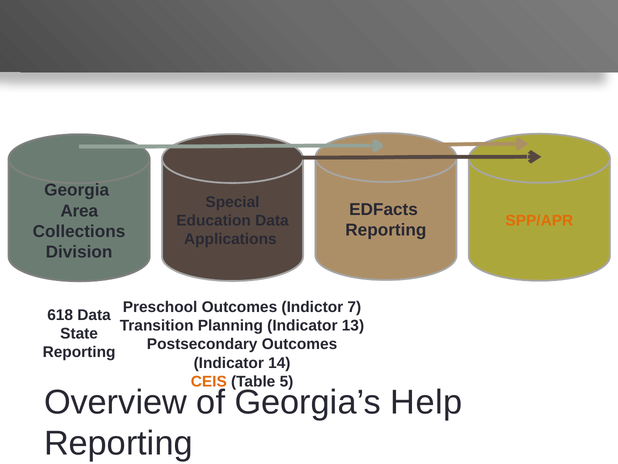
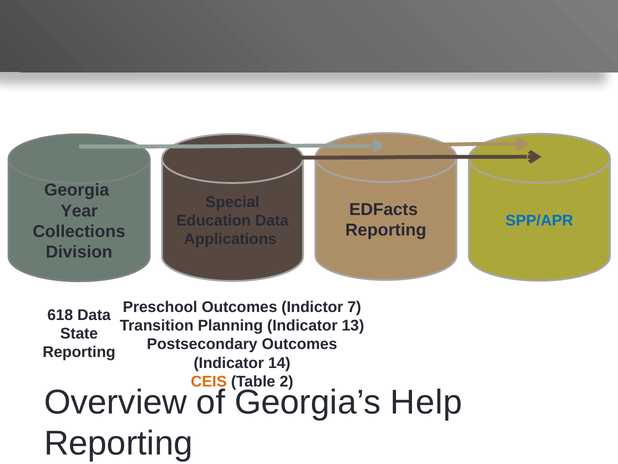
Area: Area -> Year (79, 211)
SPP/APR colour: orange -> blue (539, 220)
5: 5 -> 2 (287, 381)
